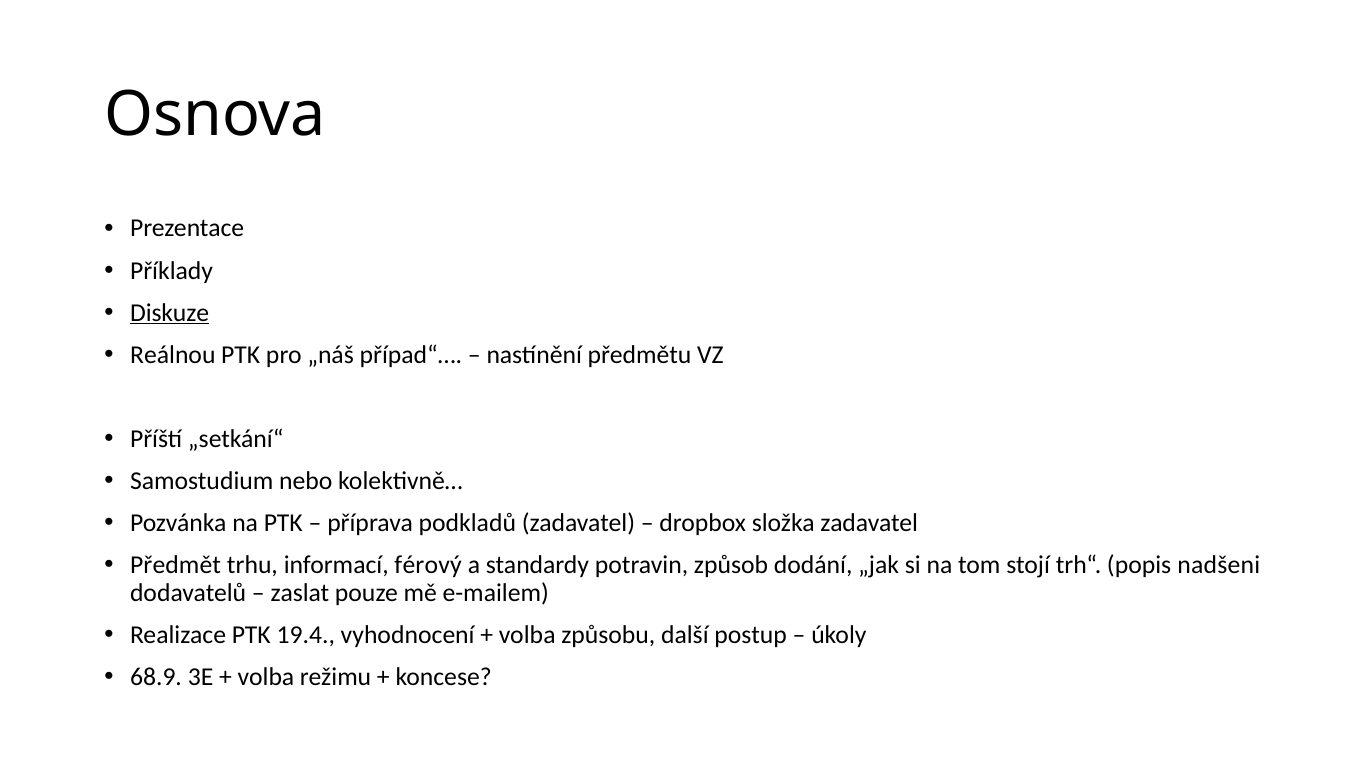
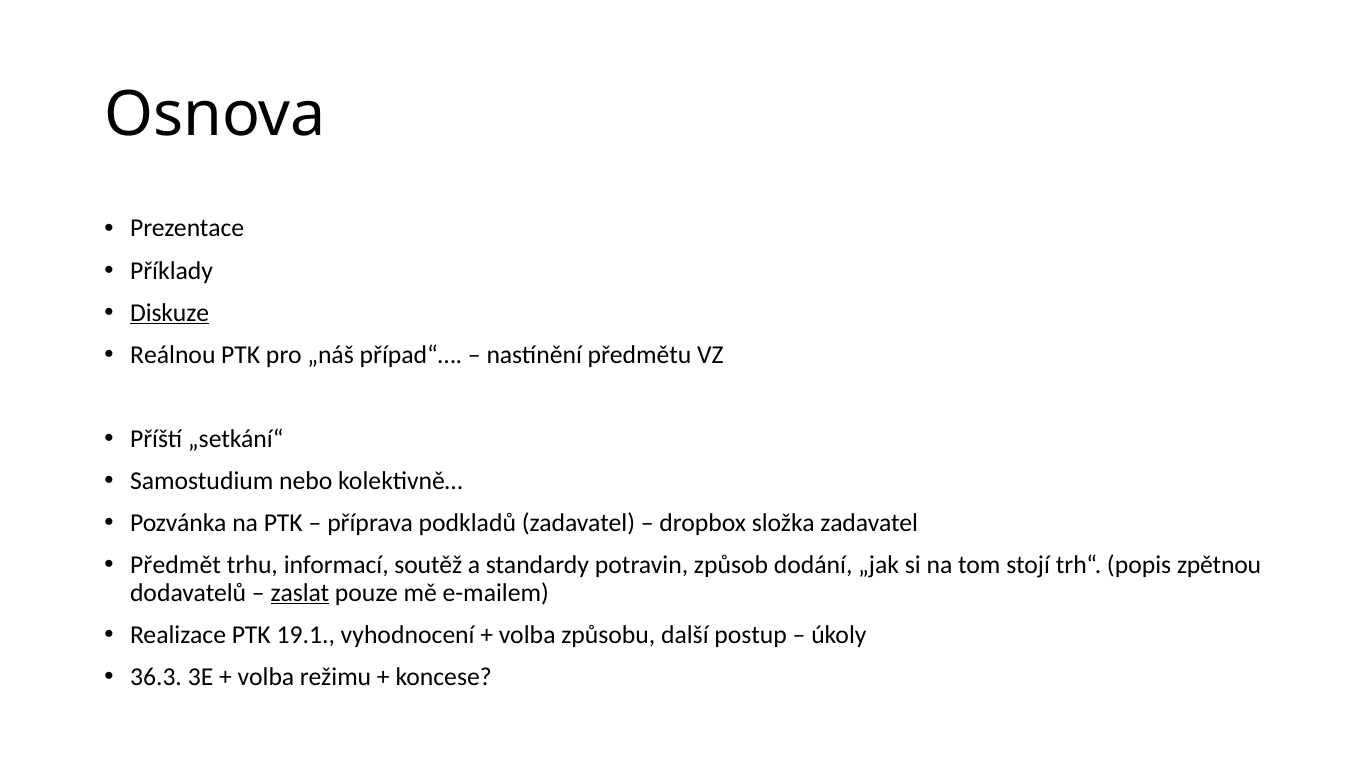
férový: férový -> soutěž (428, 565)
nadšeni: nadšeni -> zpětnou (1219, 565)
zaslat underline: none -> present (300, 592)
19.4: 19.4 -> 19.1 (306, 634)
68.9: 68.9 -> 36.3 (156, 676)
